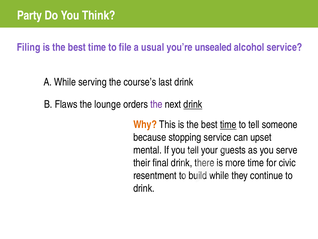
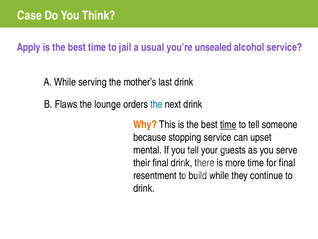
Party: Party -> Case (29, 15)
Filing: Filing -> Apply (29, 47)
file: file -> jail (125, 47)
course’s: course’s -> mother’s (140, 82)
the colour: purple -> blue (156, 104)
drink underline: present -> none (193, 104)
for civic: civic -> final (287, 163)
